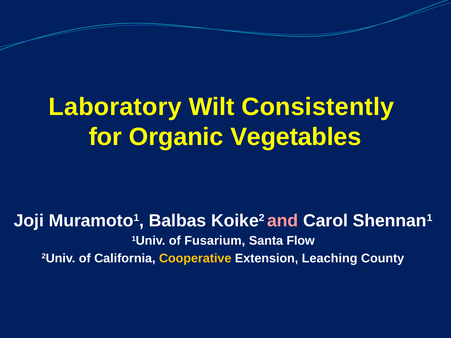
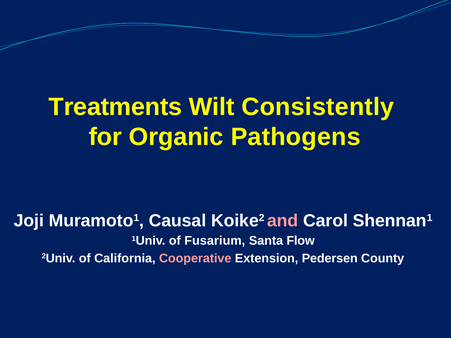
Laboratory: Laboratory -> Treatments (115, 107)
Vegetables: Vegetables -> Pathogens (296, 137)
Balbas: Balbas -> Causal (178, 221)
Cooperative colour: yellow -> pink (195, 258)
Leaching: Leaching -> Pedersen (330, 258)
